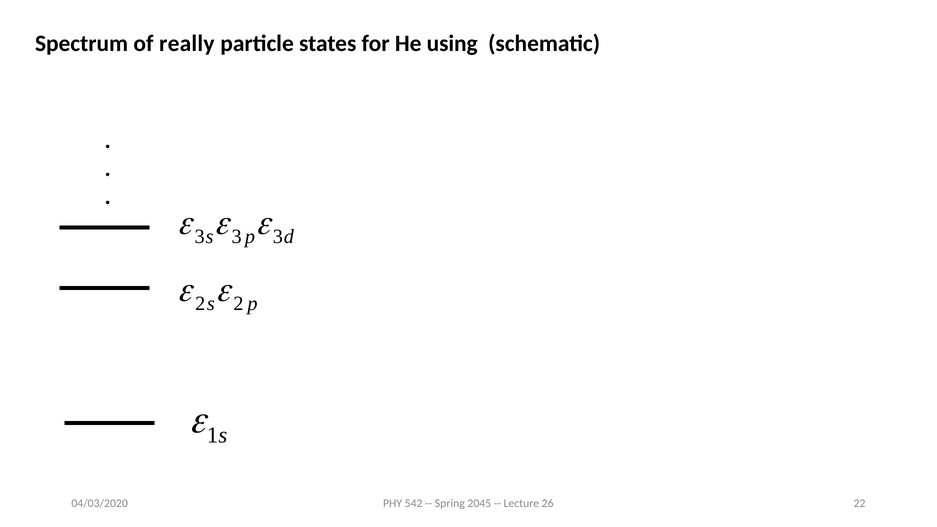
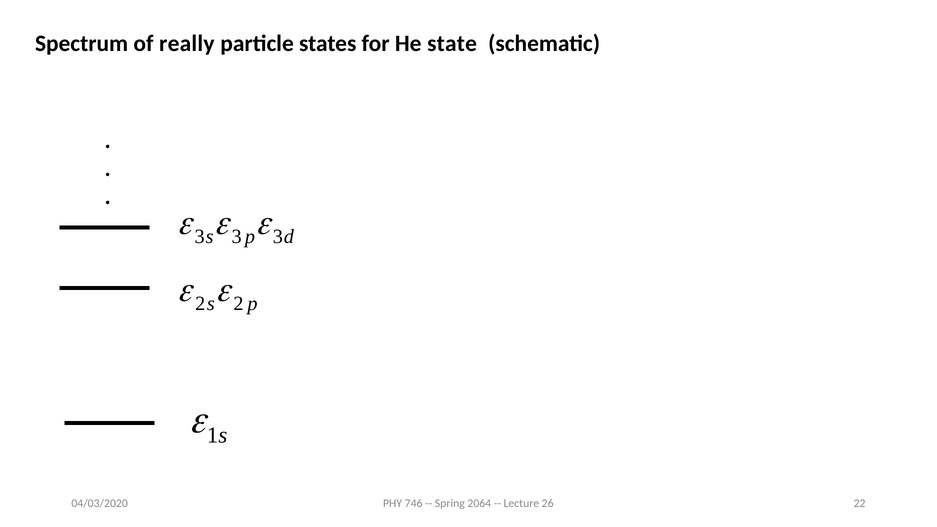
using: using -> state (452, 43)
542: 542 -> 746 (414, 503)
2045: 2045 -> 2064 (479, 503)
